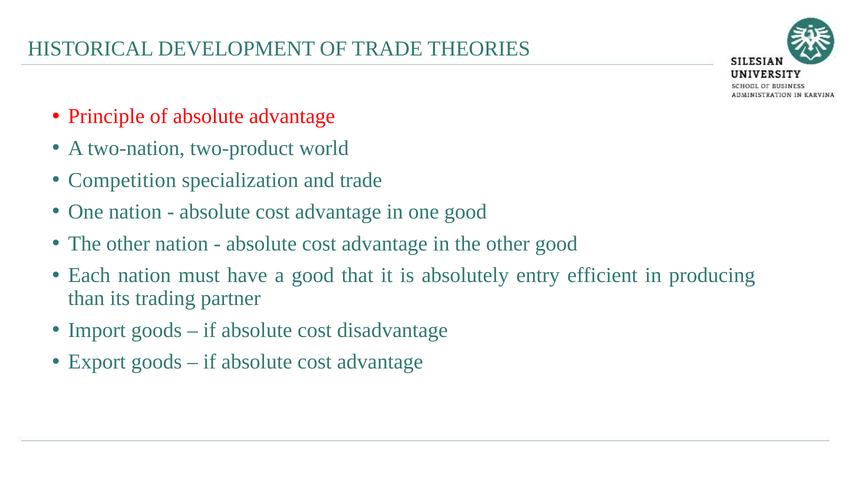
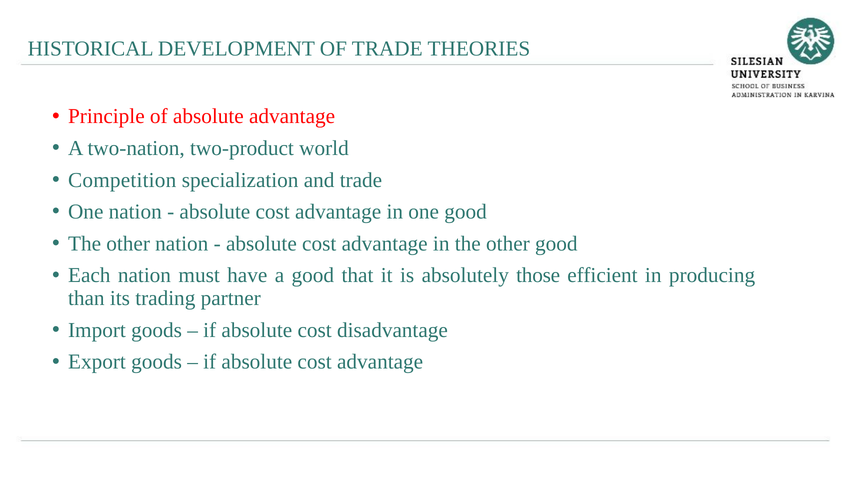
entry: entry -> those (538, 275)
